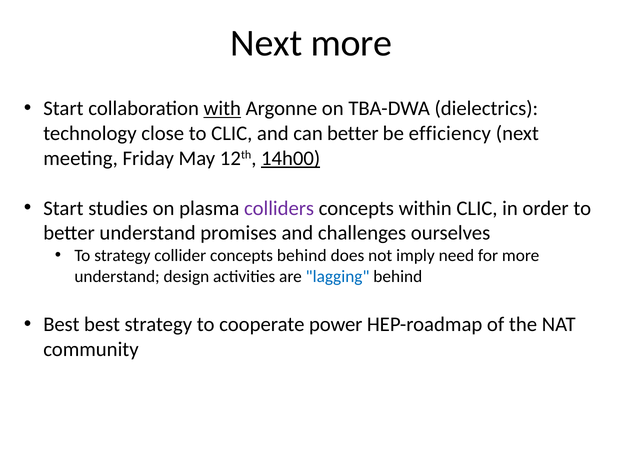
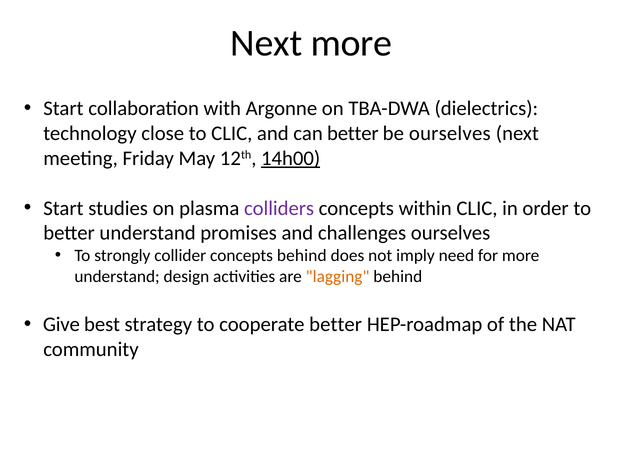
with underline: present -> none (222, 108)
be efficiency: efficiency -> ourselves (450, 133)
To strategy: strategy -> strongly (122, 255)
lagging colour: blue -> orange (338, 276)
Best: Best -> Give (61, 324)
cooperate power: power -> better (336, 324)
